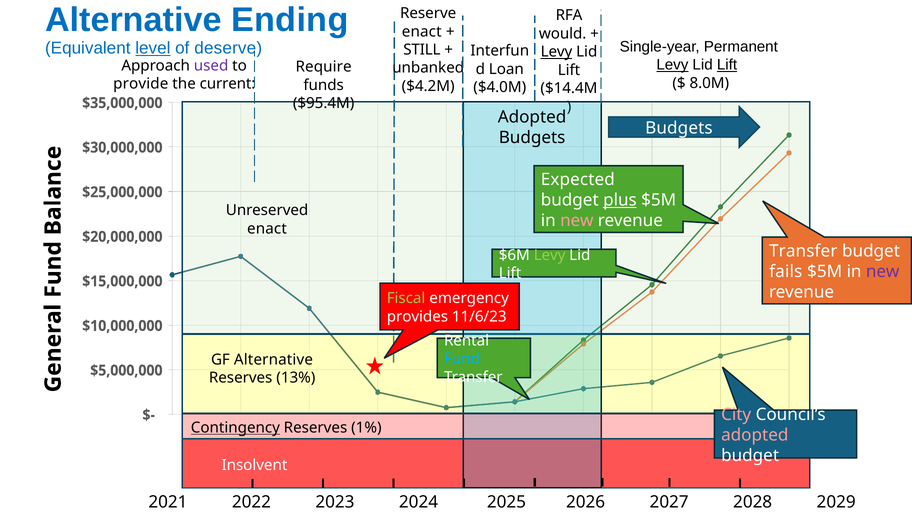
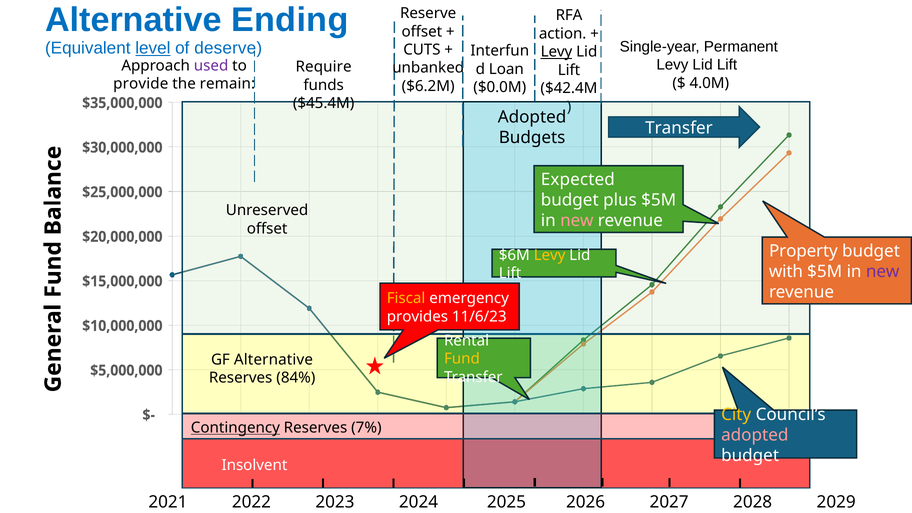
enact: enact -> offset (422, 32)
would: would -> action (563, 34)
STILL: STILL -> CUTS (422, 50)
Levy underline: present -> none (672, 65)
Lift underline: present -> none (727, 65)
8.0M: 8.0M -> 4.0M (709, 83)
current: current -> remain (227, 84)
$4.2M: $4.2M -> $6.2M (428, 86)
$4.0M: $4.0M -> $0.0M (500, 87)
$14.4M: $14.4M -> $42.4M (569, 88)
$95.4M: $95.4M -> $45.4M (324, 103)
Budgets: Budgets -> Transfer (679, 128)
plus underline: present -> none (620, 200)
enact: enact -> offset (267, 229)
Transfer: Transfer -> Property (803, 251)
Levy colour: light green -> yellow (550, 255)
fails: fails -> with (786, 272)
Fiscal colour: light green -> yellow (406, 298)
Fund colour: light blue -> yellow (462, 359)
13%: 13% -> 84% (296, 378)
City colour: pink -> yellow (736, 415)
1%: 1% -> 7% (366, 428)
